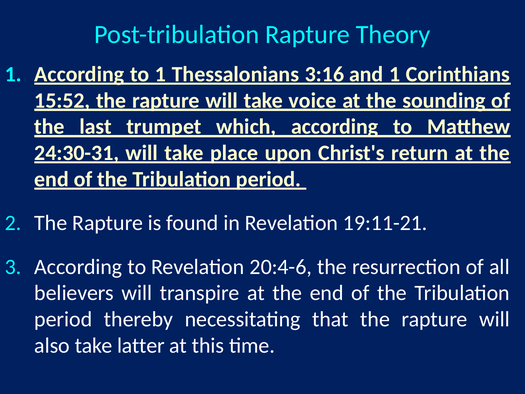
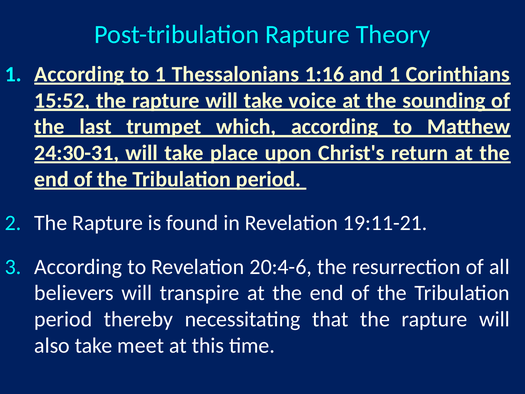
3:16: 3:16 -> 1:16 (325, 74)
latter: latter -> meet (141, 345)
